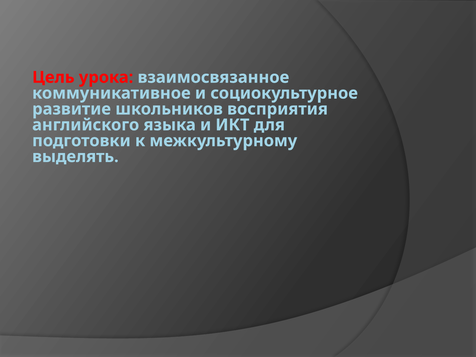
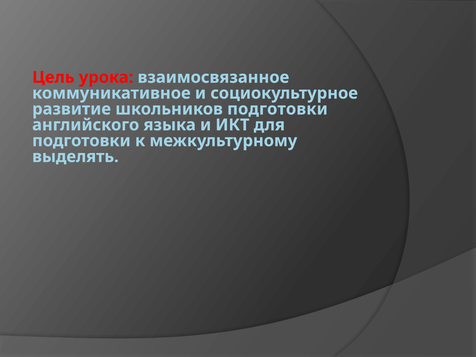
школьников восприятия: восприятия -> подготовки (277, 109)
